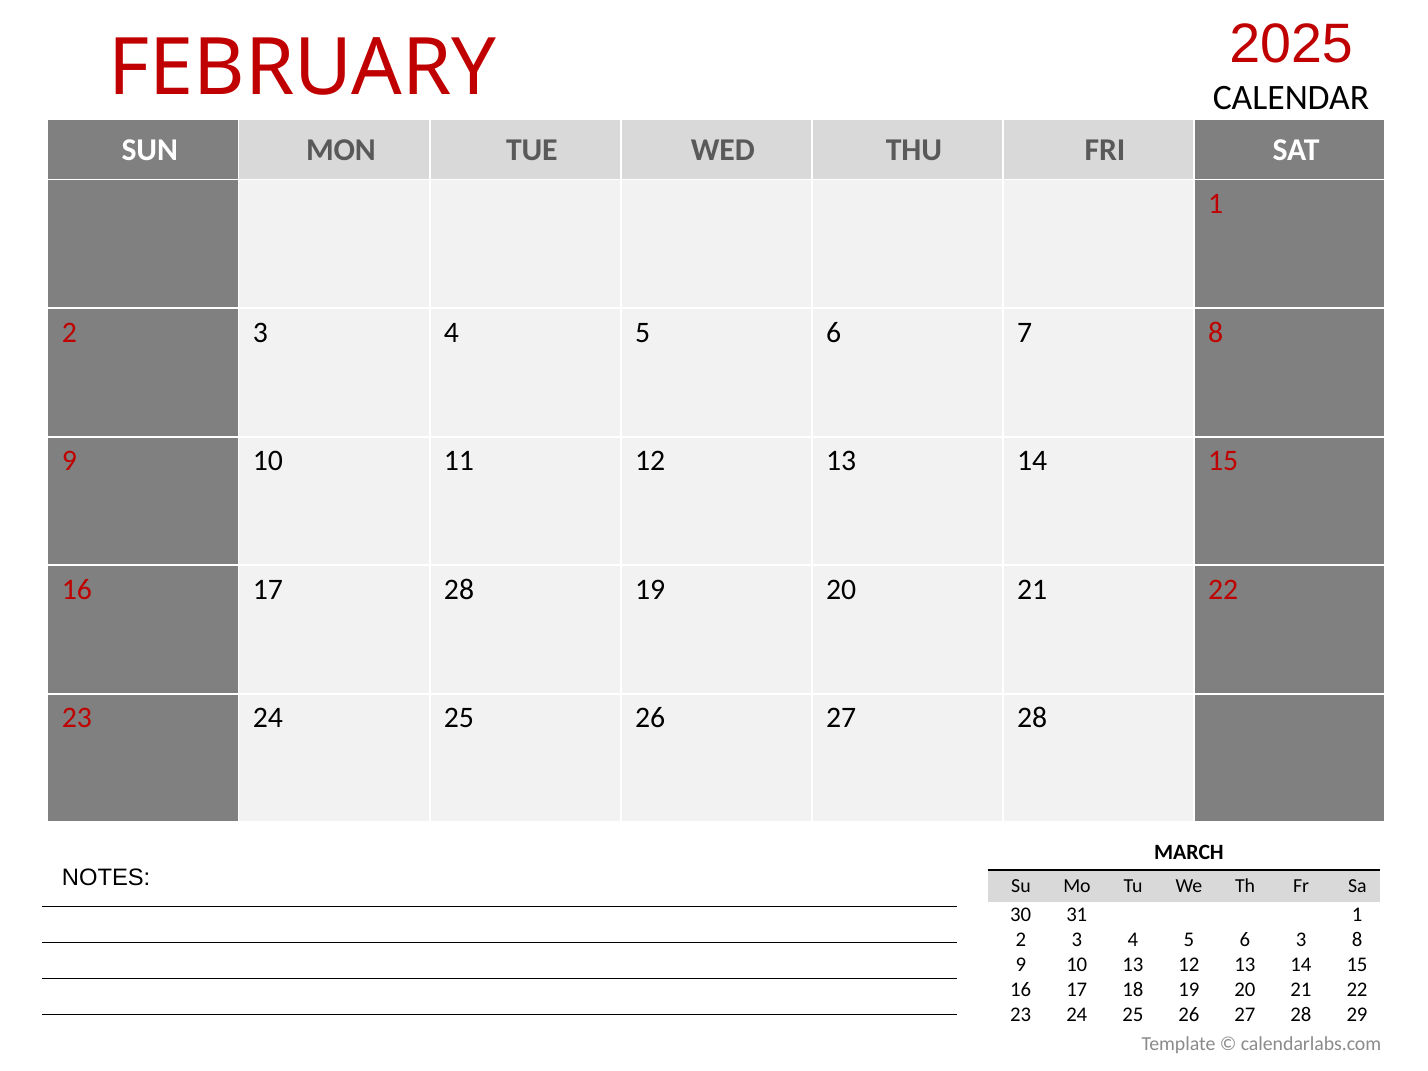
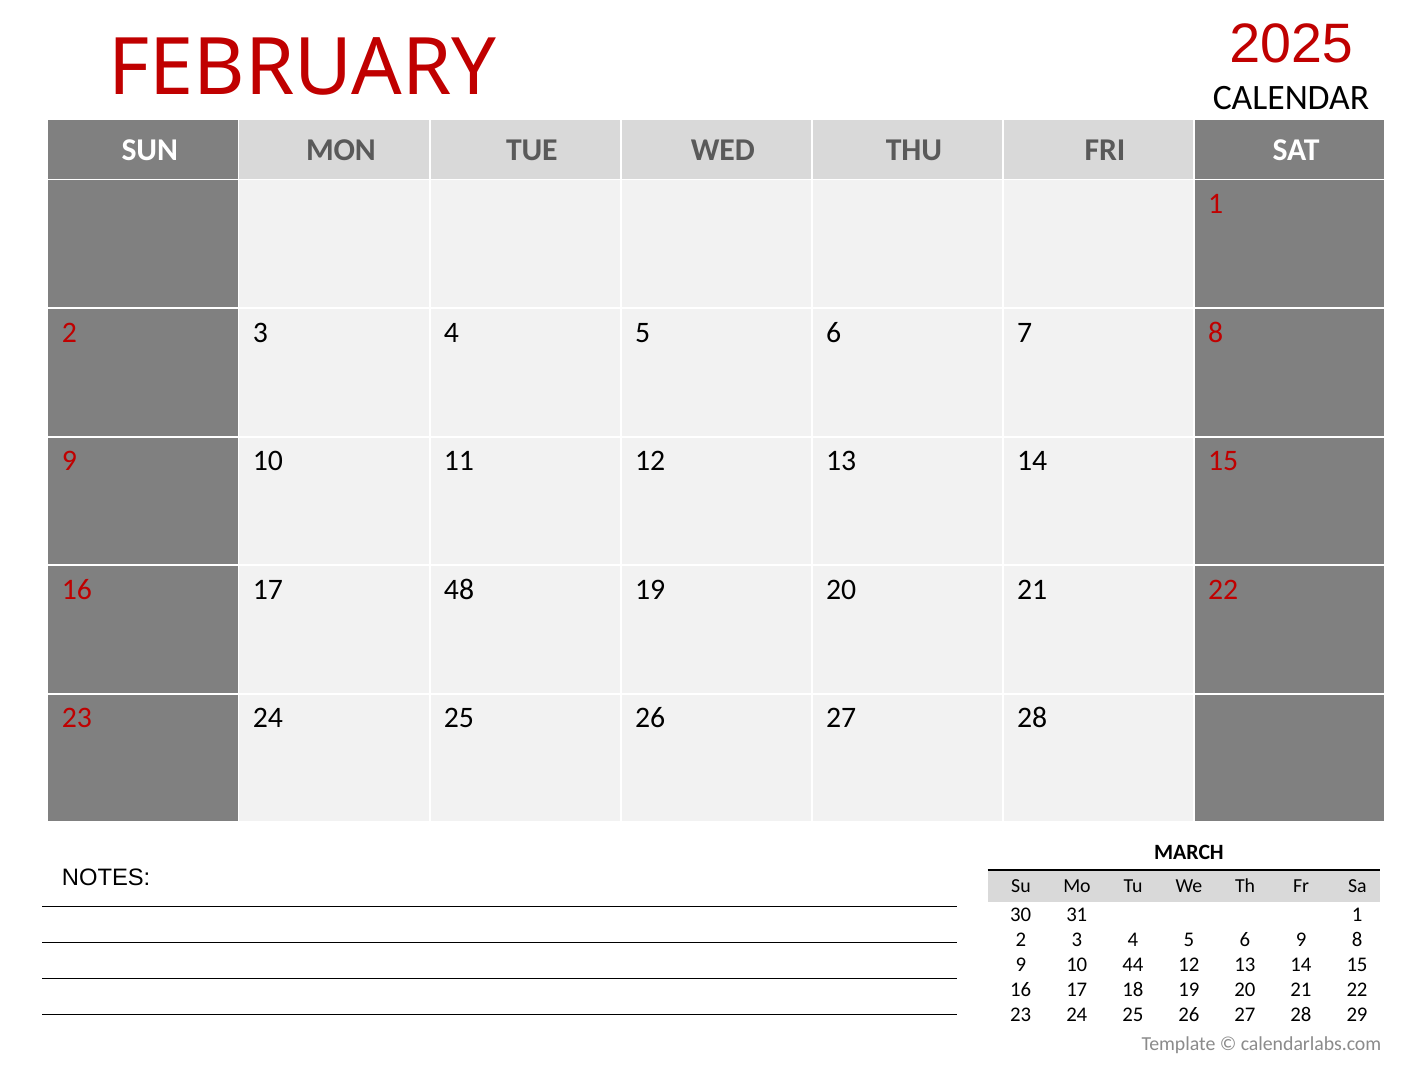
17 28: 28 -> 48 (459, 590)
6 3: 3 -> 9 (1301, 940)
10 13: 13 -> 44 (1133, 965)
